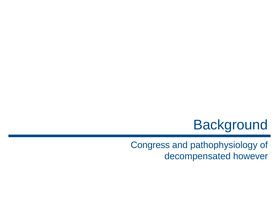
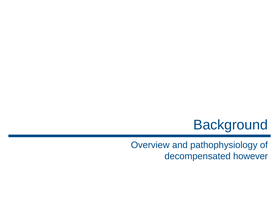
Congress: Congress -> Overview (150, 145)
